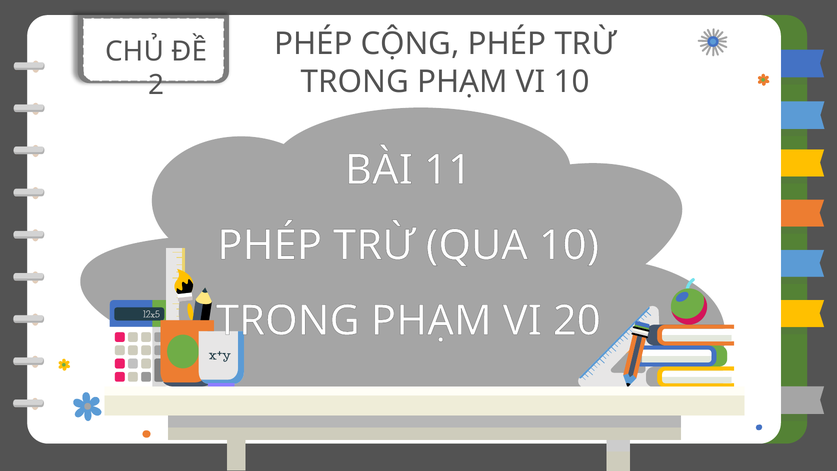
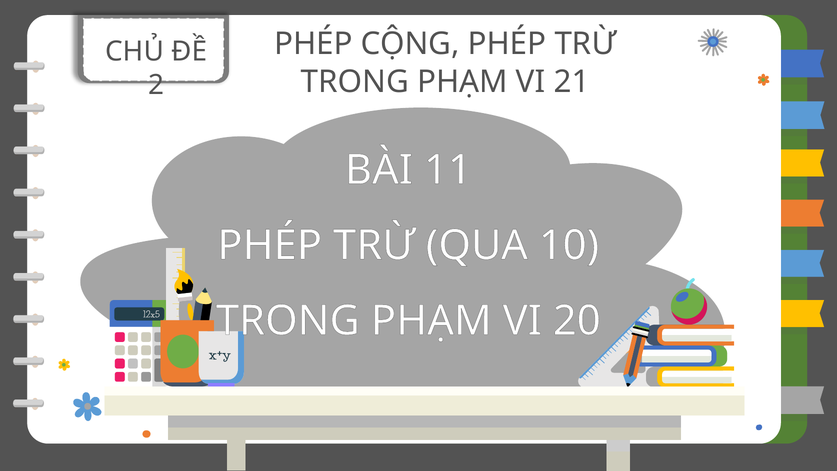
VI 10: 10 -> 21 (572, 82)
